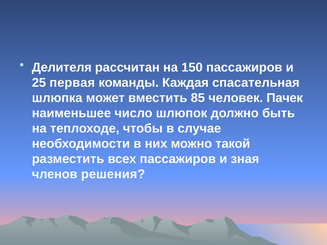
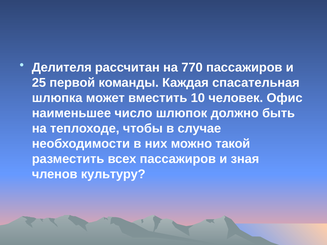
150: 150 -> 770 (192, 67)
первая: первая -> первой (72, 83)
85: 85 -> 10 (198, 98)
Пачек: Пачек -> Офис (285, 98)
решения: решения -> культуру (113, 174)
